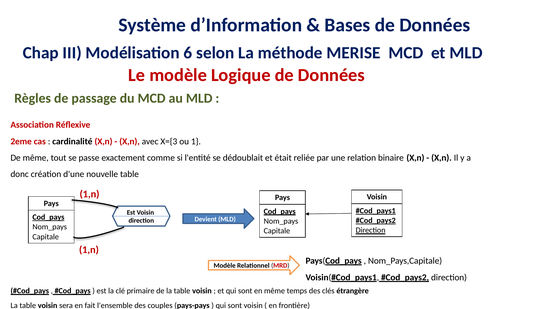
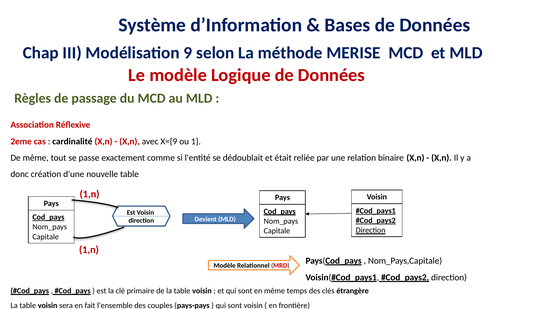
6: 6 -> 9 (188, 53)
X={3: X={3 -> X={9 (169, 142)
